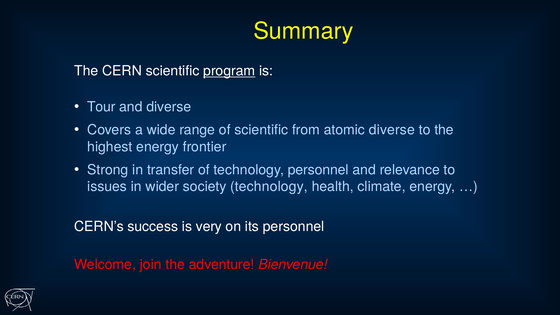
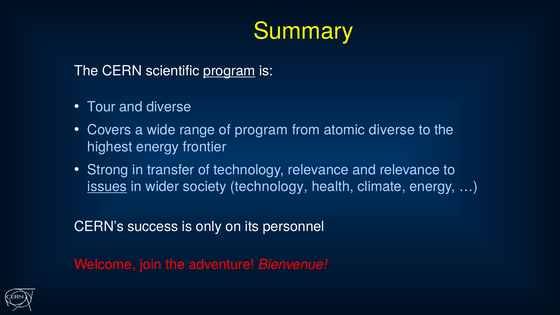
of scientific: scientific -> program (261, 130)
technology personnel: personnel -> relevance (318, 170)
issues underline: none -> present (107, 187)
very: very -> only (209, 227)
